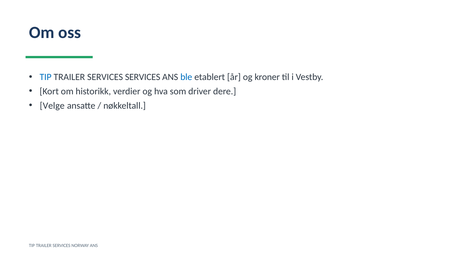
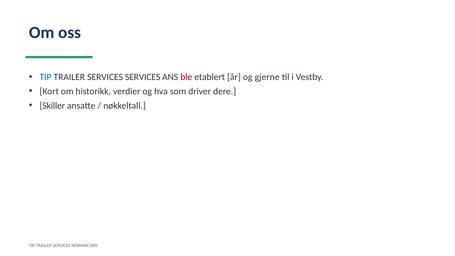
ble colour: blue -> red (186, 77)
kroner: kroner -> gjerne (267, 77)
Velge: Velge -> Skiller (52, 106)
